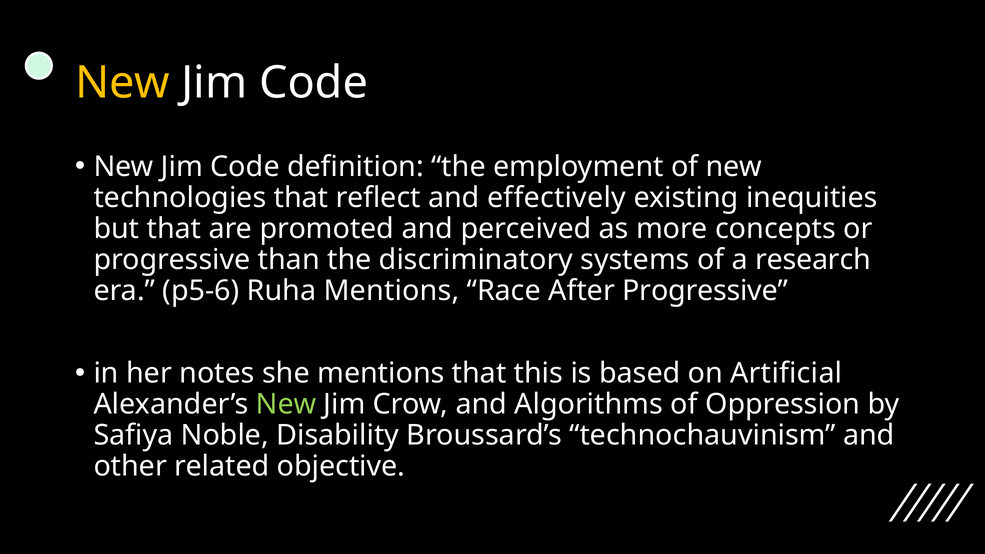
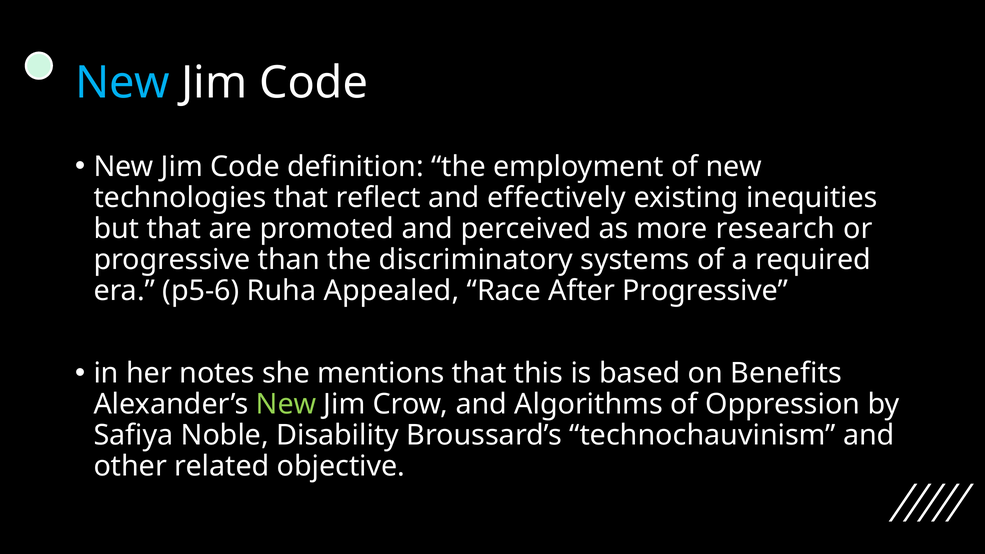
New colour: yellow -> light blue (122, 83)
concepts: concepts -> research (775, 229)
research: research -> required (813, 260)
Ruha Mentions: Mentions -> Appealed (391, 291)
Artificial: Artificial -> Benefits (786, 373)
